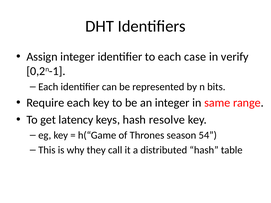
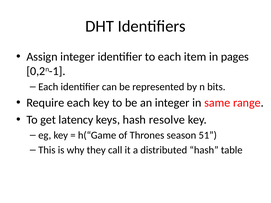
case: case -> item (195, 57)
verify: verify -> pages (235, 57)
54: 54 -> 51 (208, 135)
